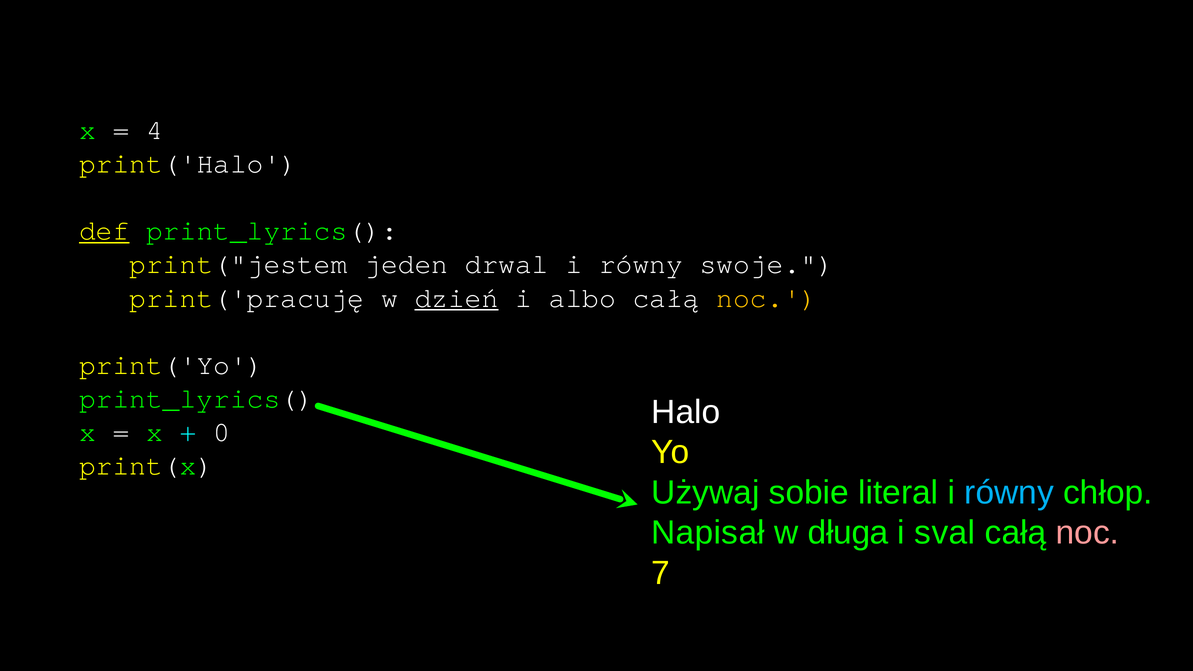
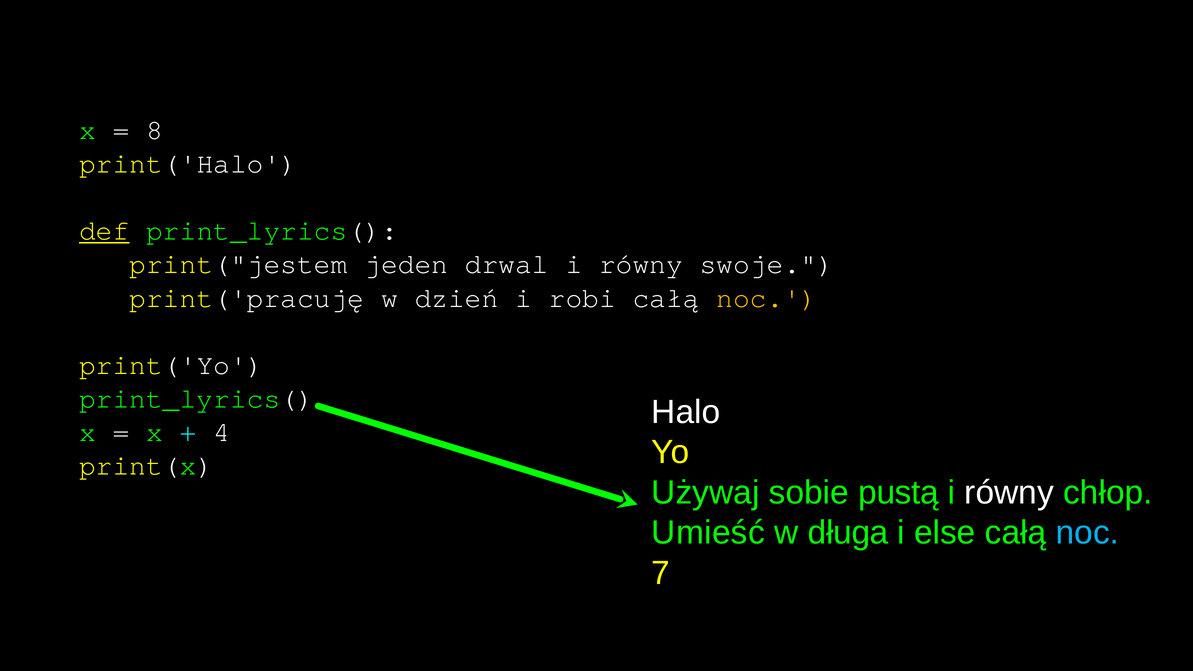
4: 4 -> 8 (155, 130)
dzień underline: present -> none (456, 298)
albo: albo -> robi (582, 298)
0: 0 -> 4 (222, 432)
literal: literal -> pustą (899, 493)
równy colour: light blue -> white (1009, 493)
Napisał: Napisał -> Umieść (708, 533)
sval: sval -> else (945, 533)
noc colour: pink -> light blue (1087, 533)
